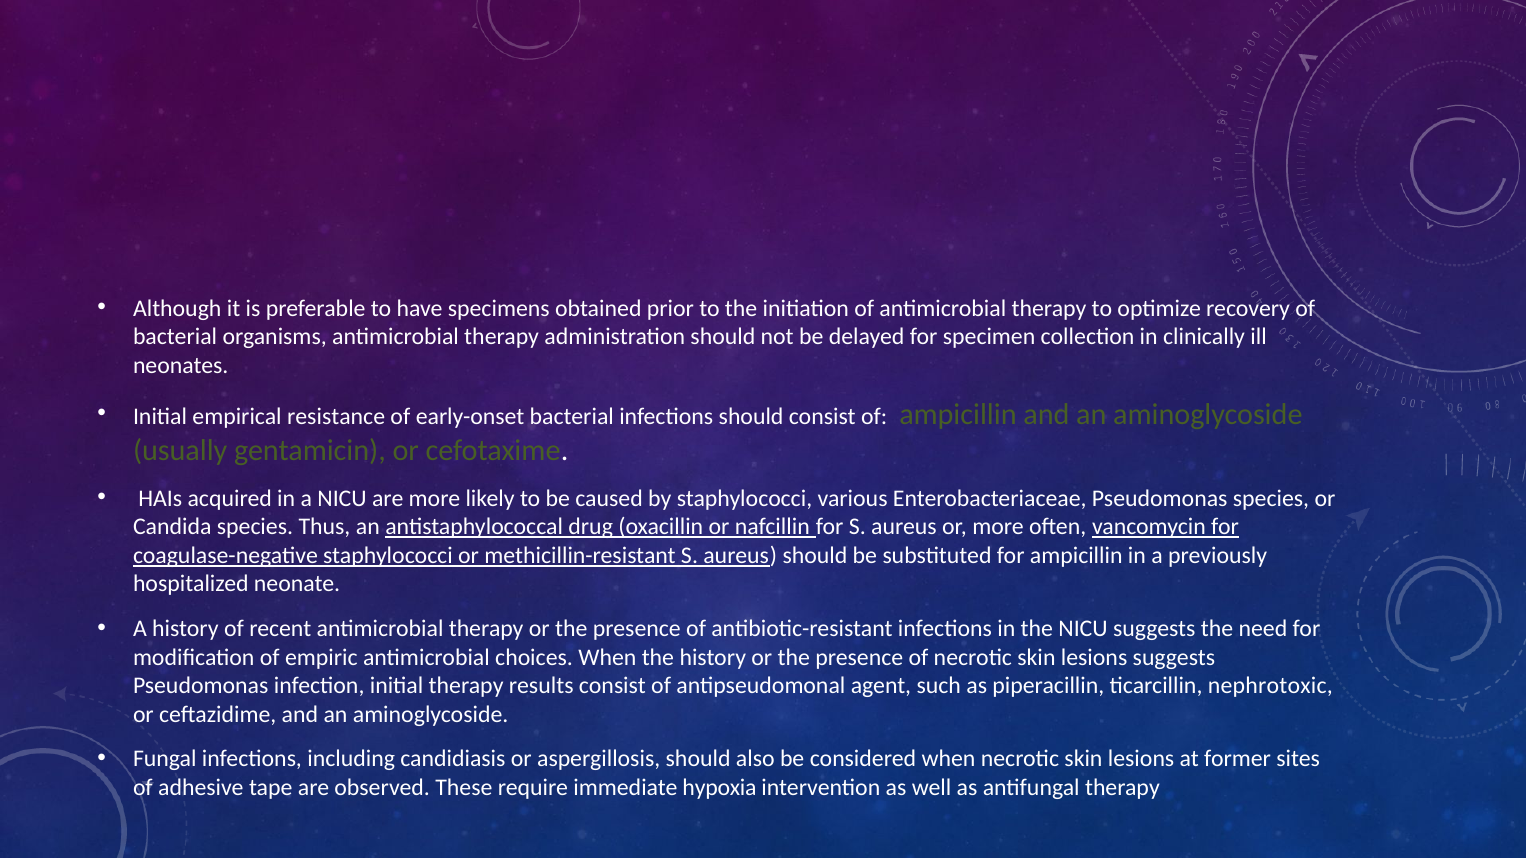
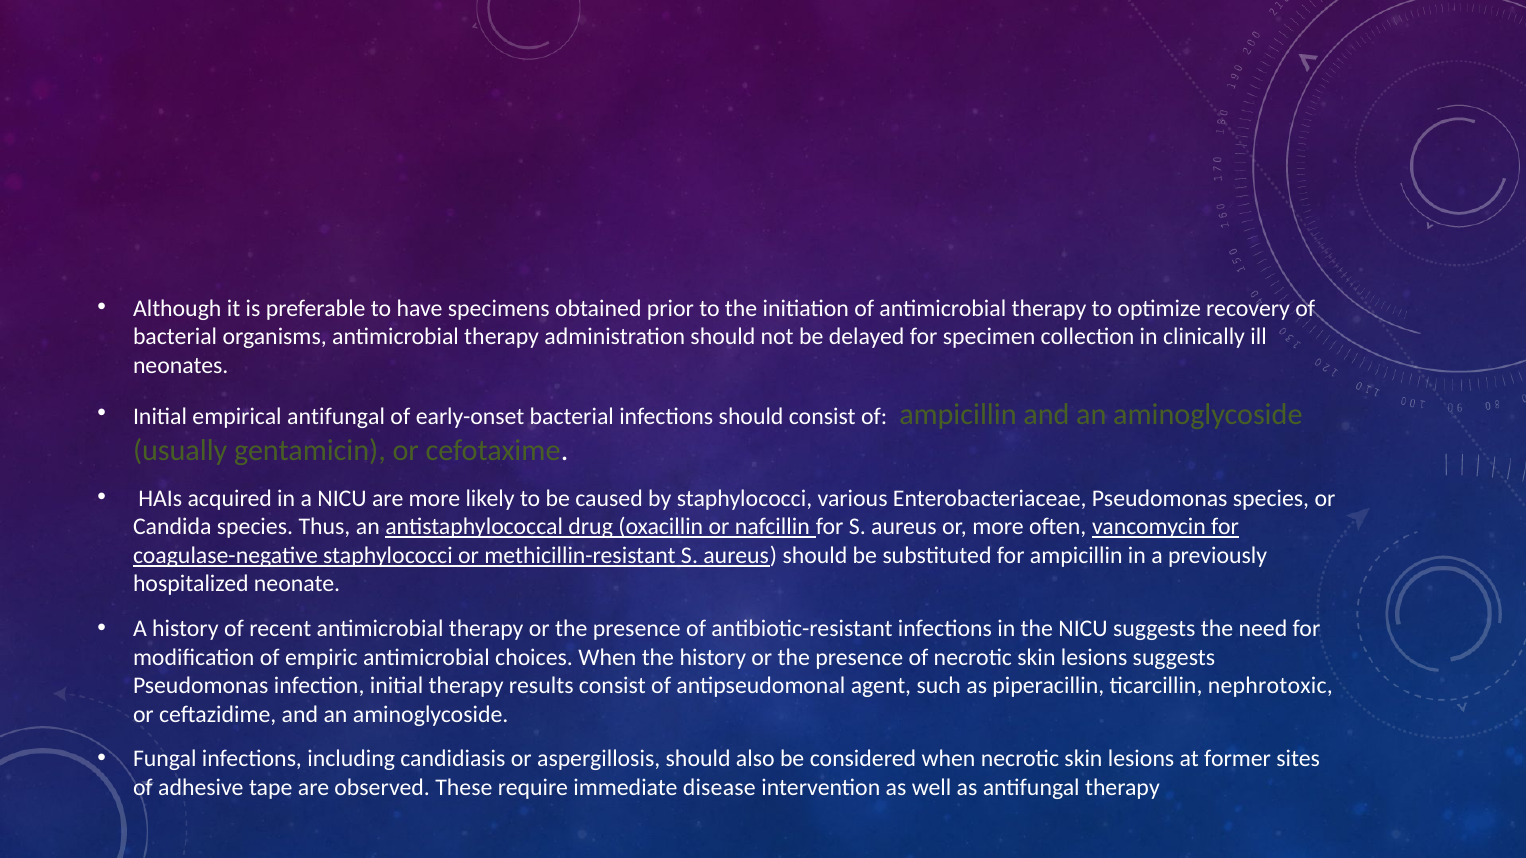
empirical resistance: resistance -> antifungal (336, 416)
hypoxia: hypoxia -> disease (719, 788)
